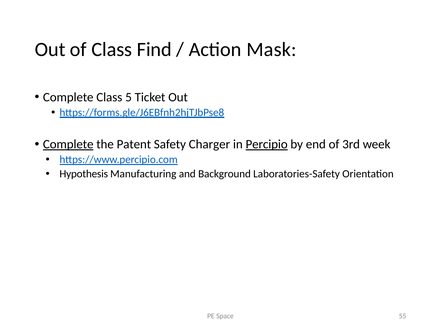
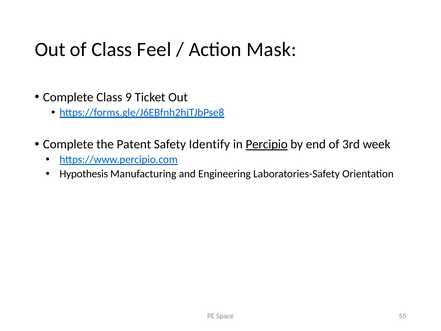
Find: Find -> Feel (154, 49)
5: 5 -> 9 (129, 97)
Complete underline: present -> none (68, 144)
Charger: Charger -> Identify (209, 144)
Background: Background -> Engineering (224, 174)
